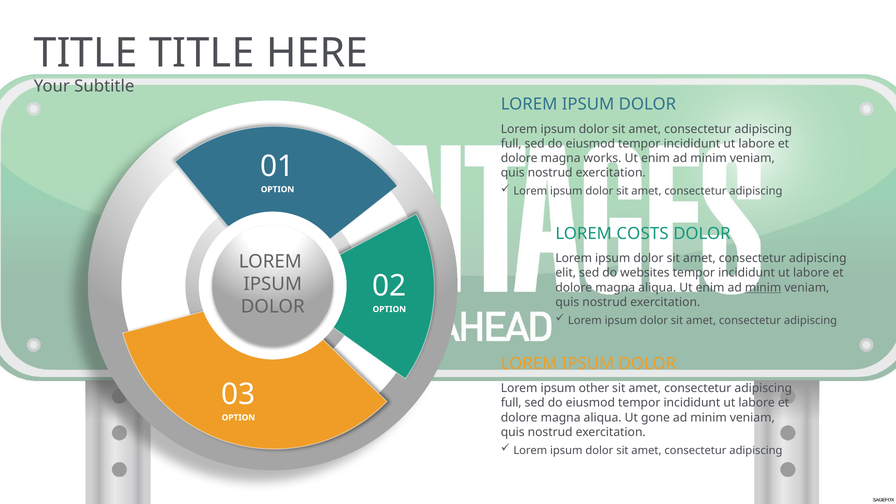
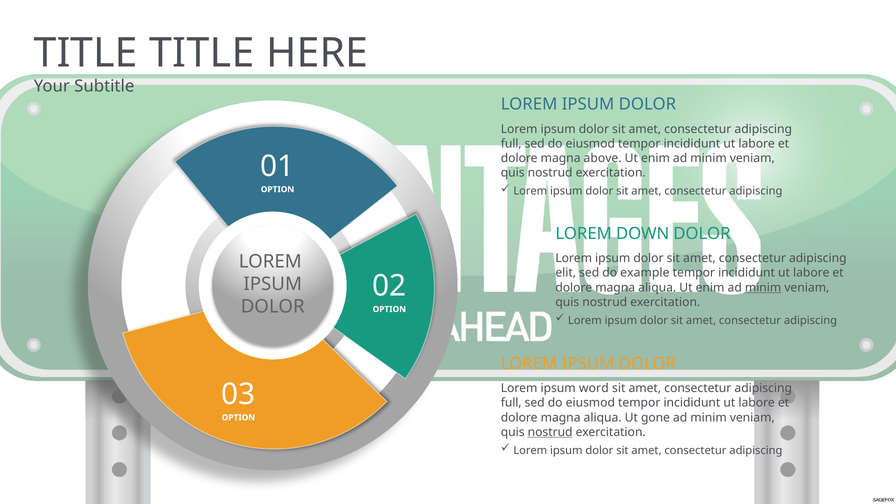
works: works -> above (603, 158)
COSTS: COSTS -> DOWN (643, 234)
websites: websites -> example (645, 273)
other: other -> word (594, 388)
nostrud underline: none -> present (550, 432)
